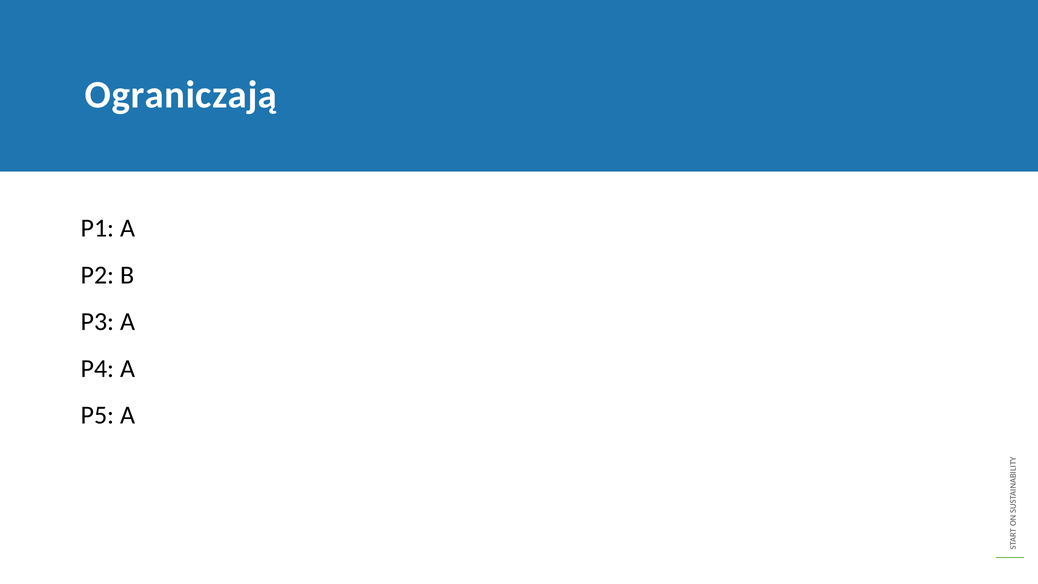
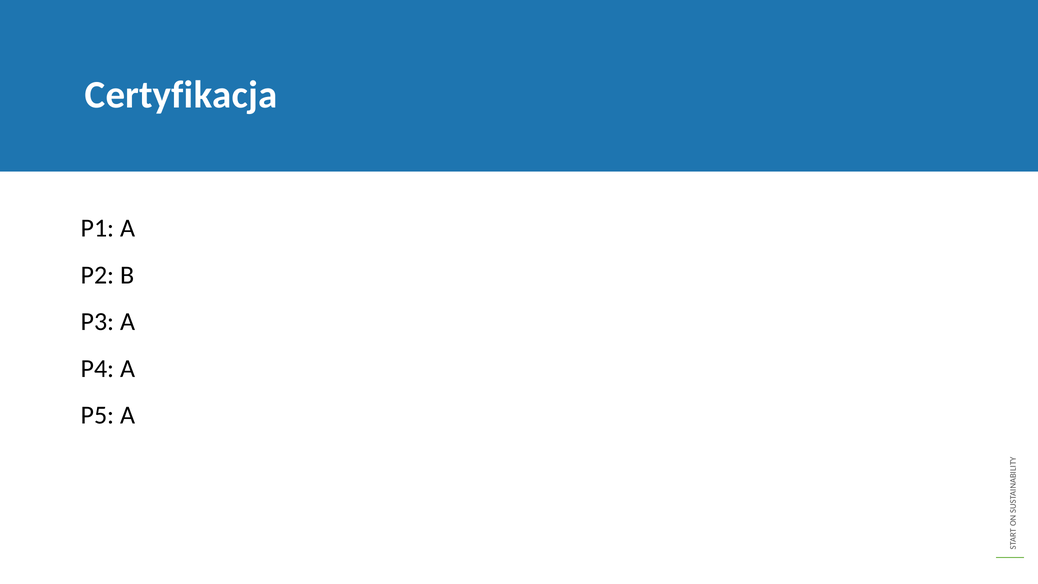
Ograniczają: Ograniczają -> Certyfikacja (181, 95)
